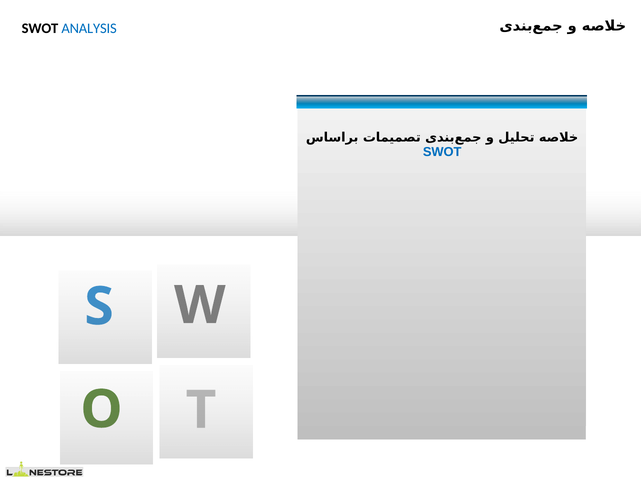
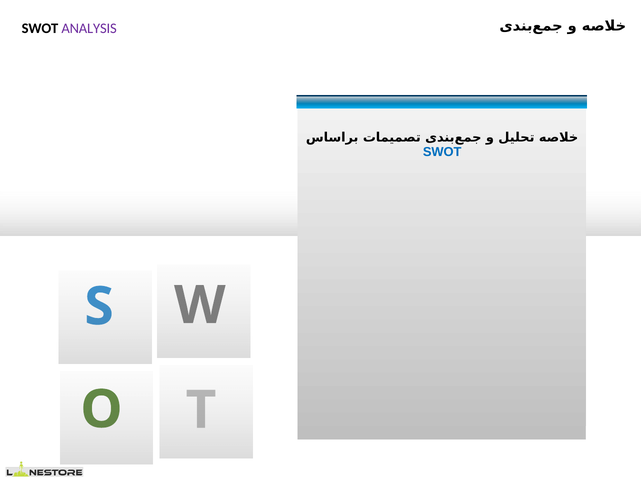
ANALYSIS colour: blue -> purple (89, 28)
